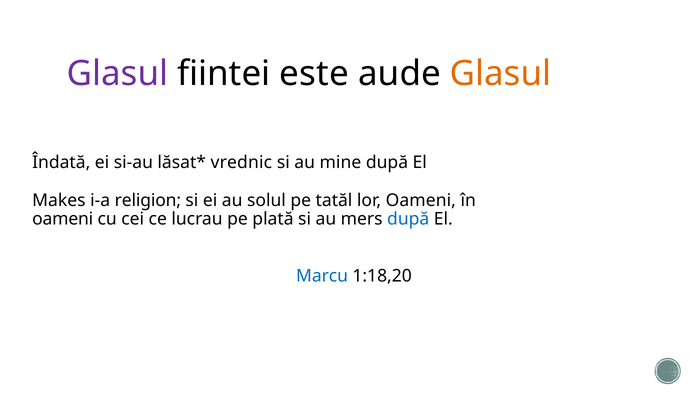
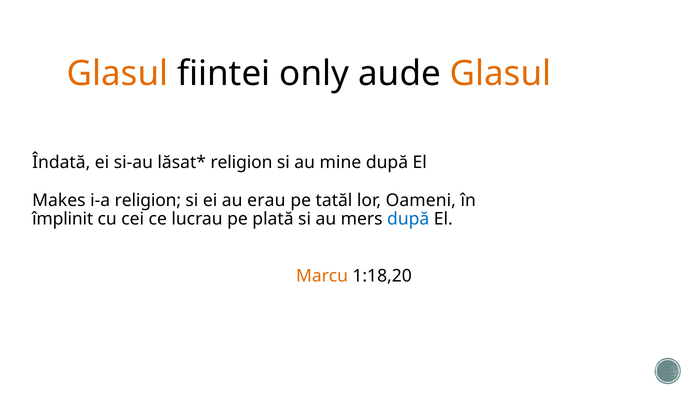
Glasul colour: purple -> orange (117, 74)
este: este -> only (314, 74)
vrednic: vrednic -> religion (241, 162)
solul: solul -> erau (266, 200)
oameni: oameni -> împlinit (63, 219)
Marcu colour: blue -> orange (322, 276)
